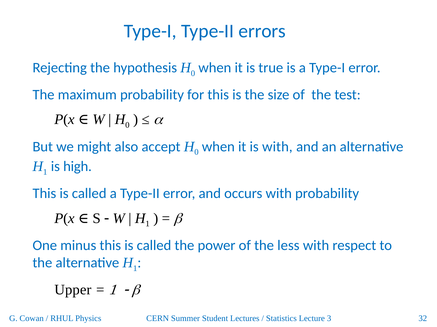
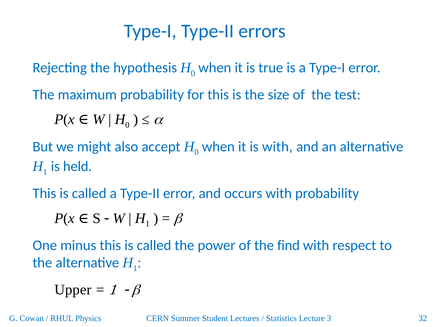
high: high -> held (77, 167)
less: less -> find (289, 246)
